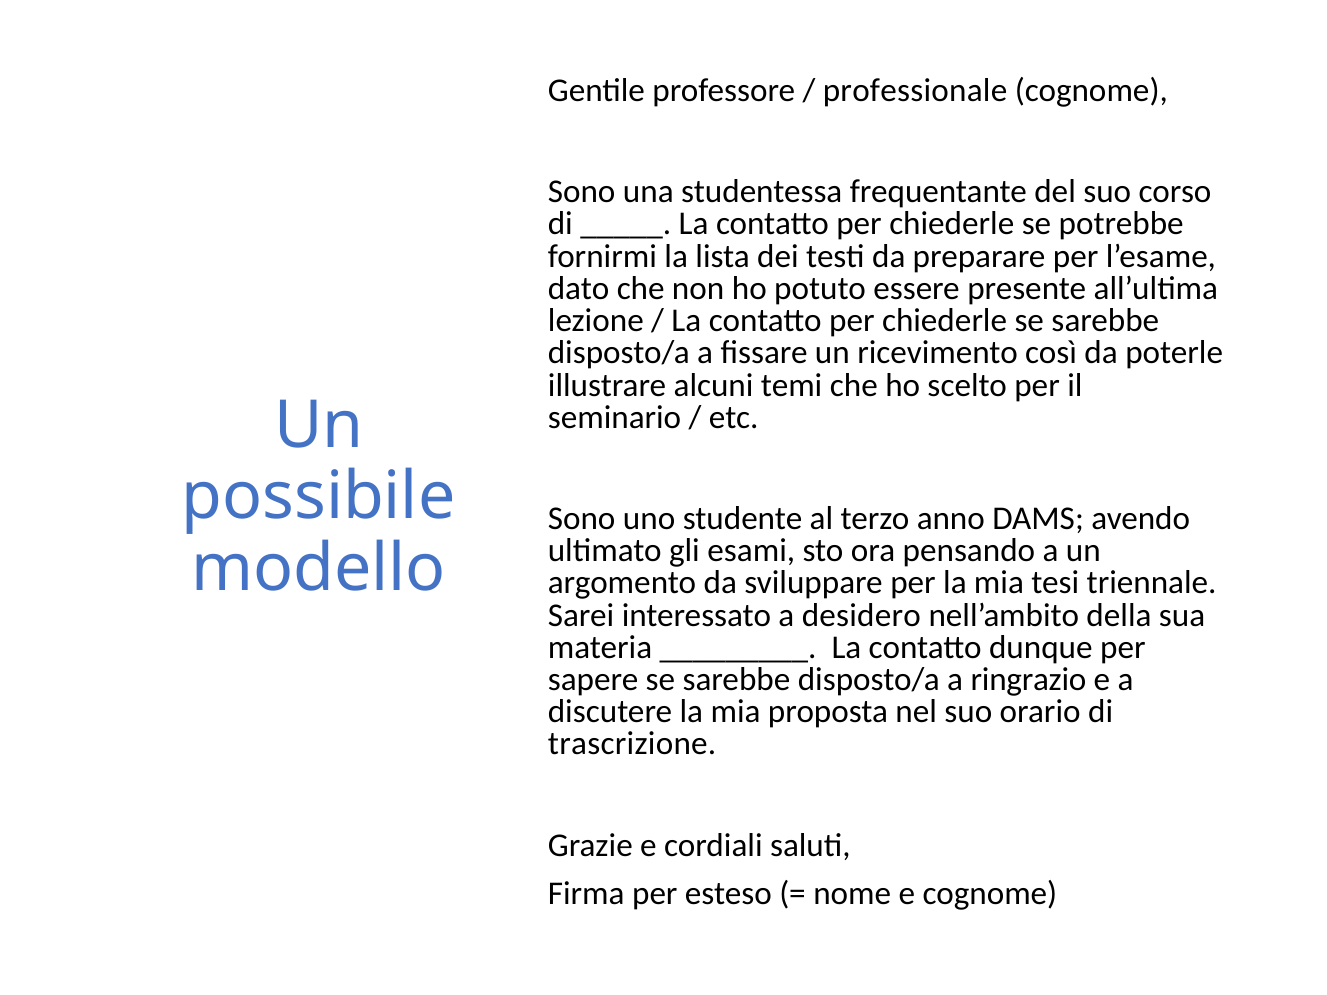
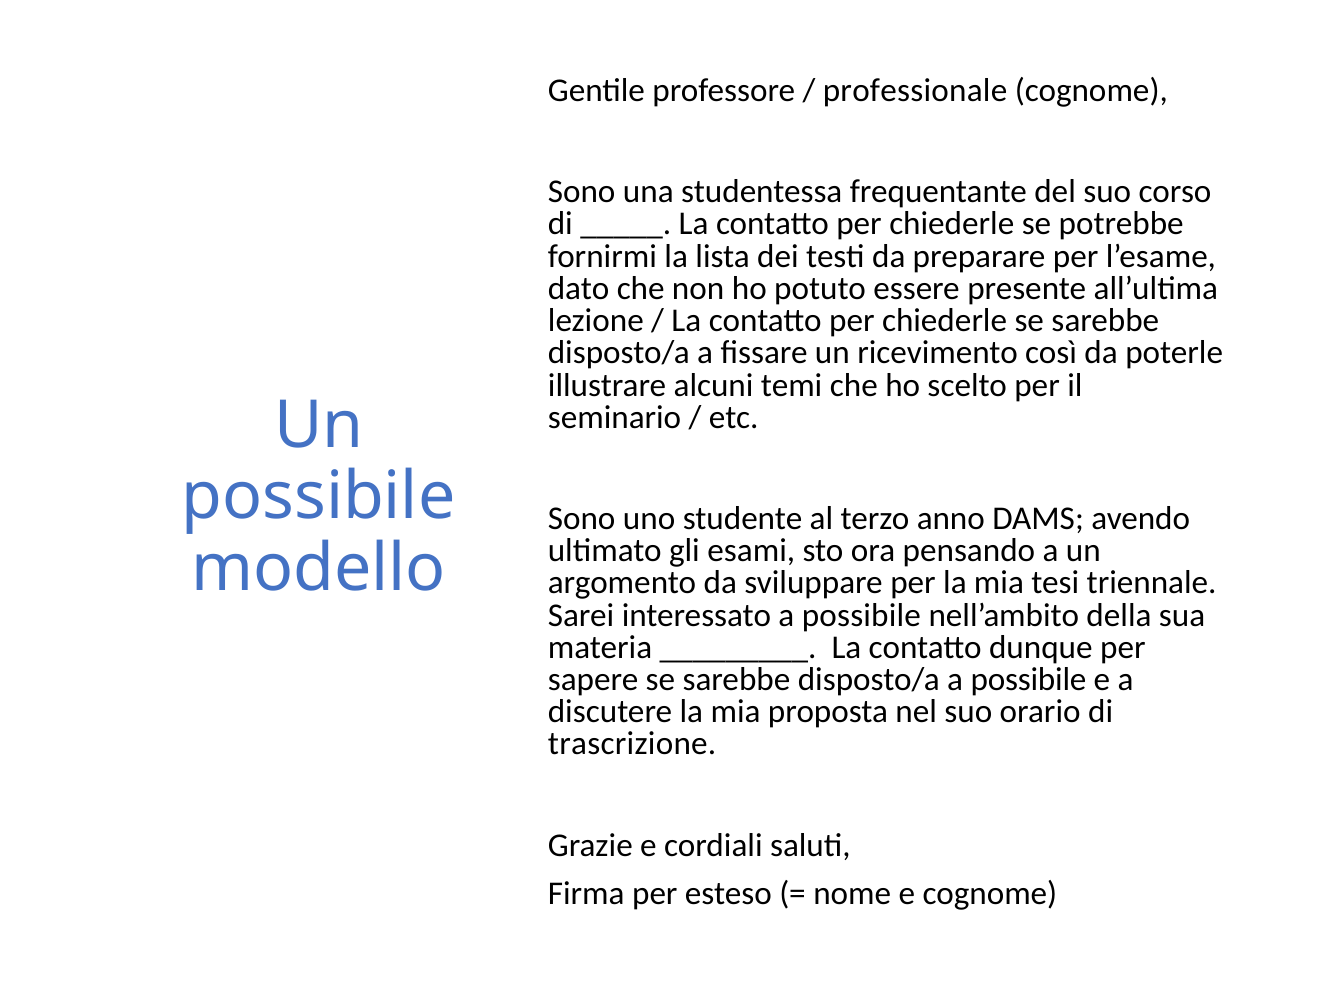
interessato a desidero: desidero -> possibile (861, 615)
disposto/a a ringrazio: ringrazio -> possibile (1029, 680)
